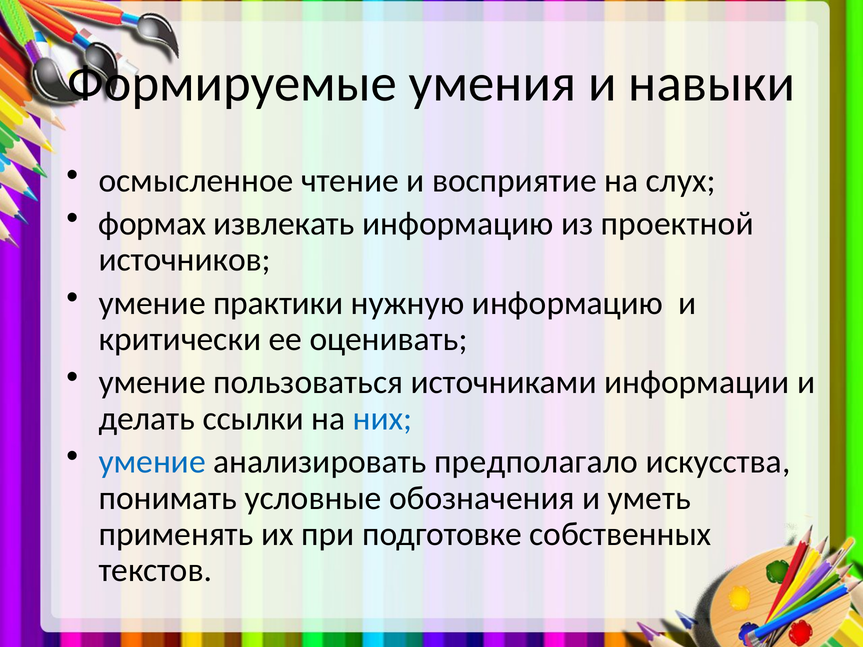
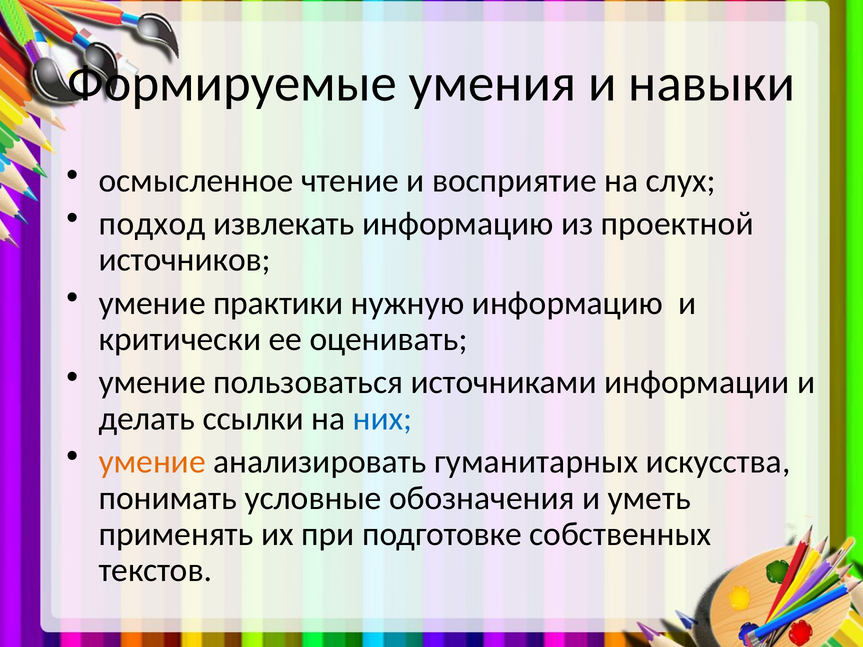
формах: формах -> подход (152, 224)
умение colour: blue -> orange (152, 462)
предполагало: предполагало -> гуманитарных (536, 462)
